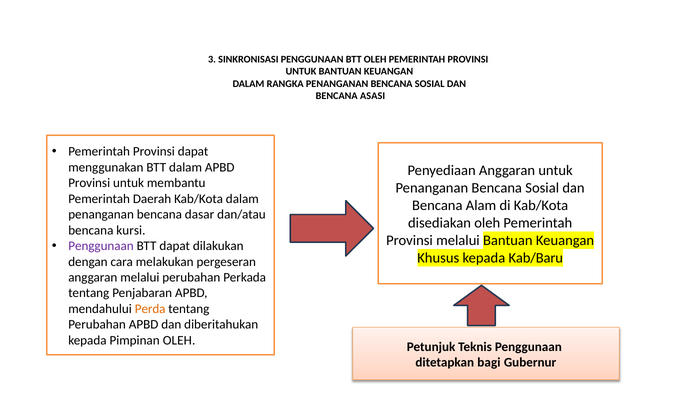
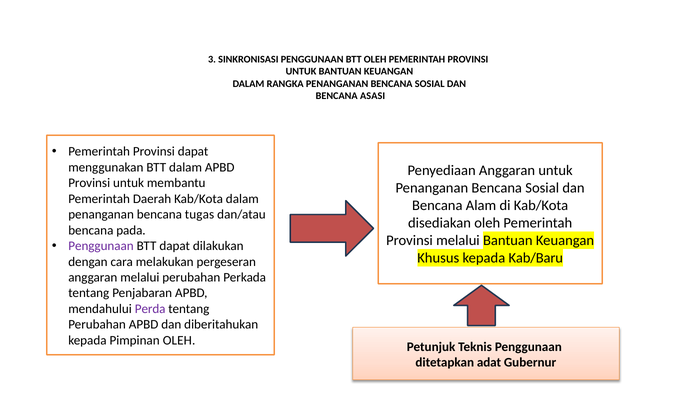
dasar: dasar -> tugas (200, 215)
kursi: kursi -> pada (131, 230)
Perda colour: orange -> purple (150, 309)
bagi: bagi -> adat (489, 363)
